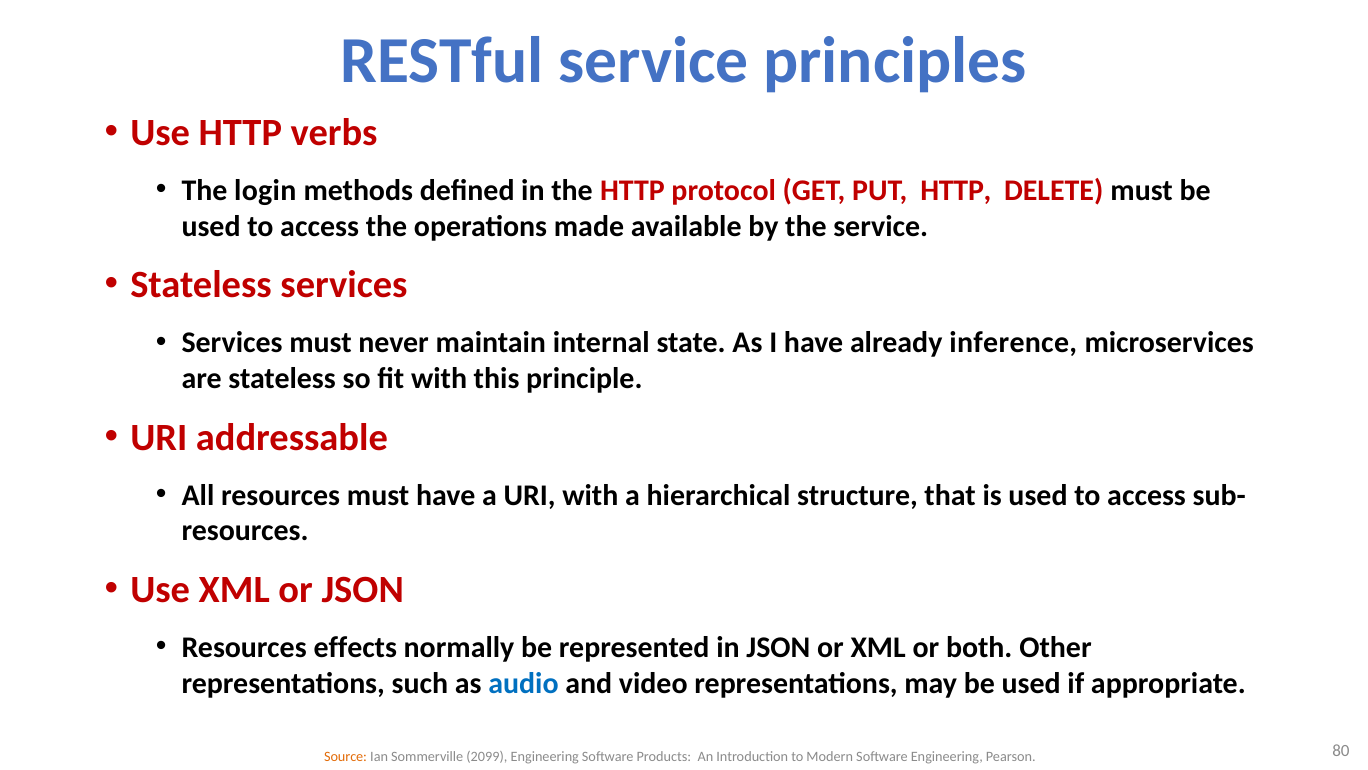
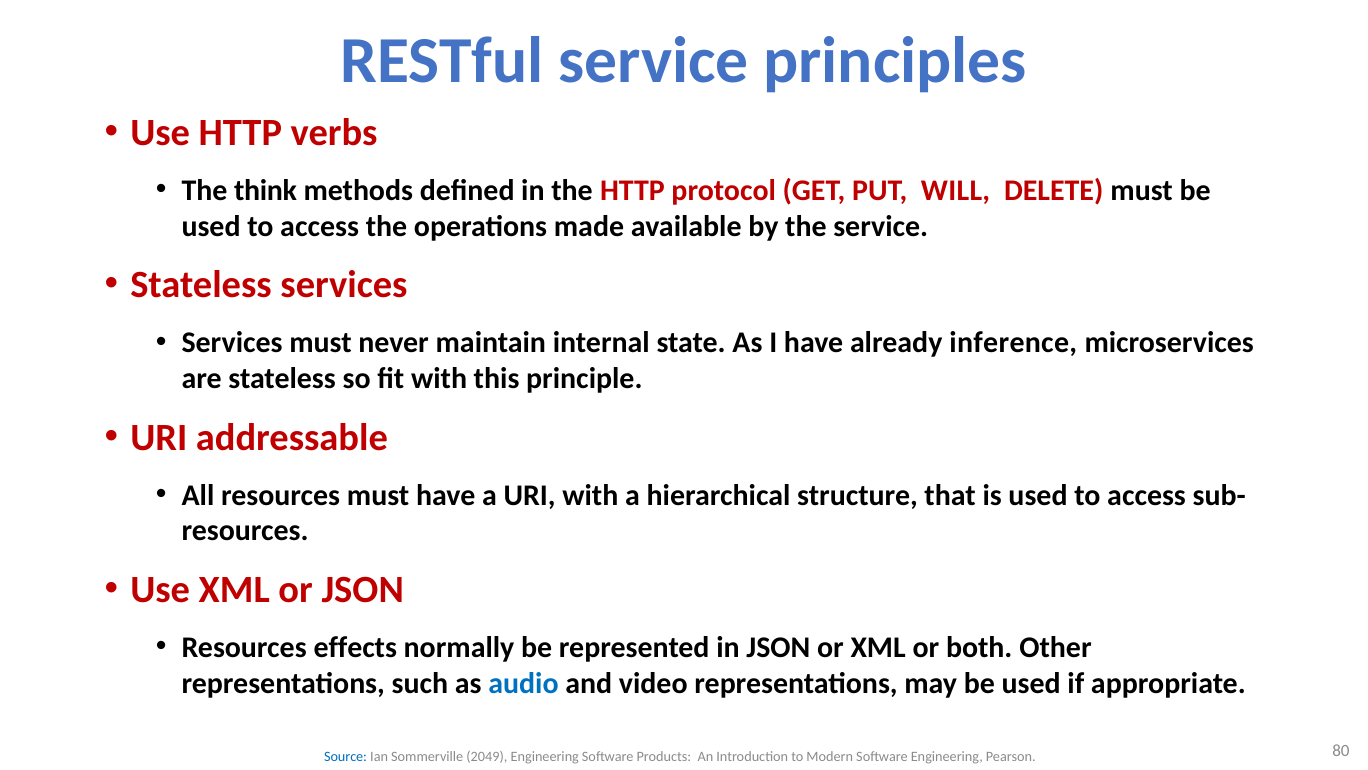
login: login -> think (266, 190)
PUT HTTP: HTTP -> WILL (956, 190)
Source colour: orange -> blue (346, 756)
2099: 2099 -> 2049 (487, 756)
